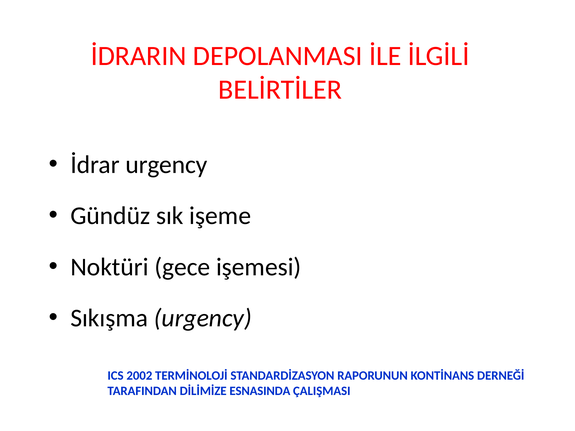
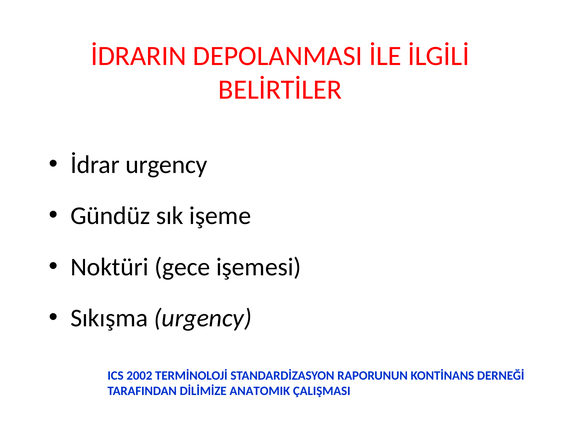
ESNASINDA: ESNASINDA -> ANATOMIK (260, 391)
